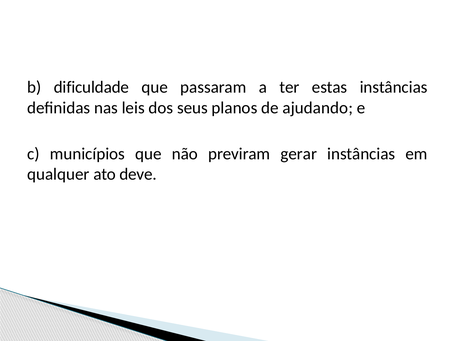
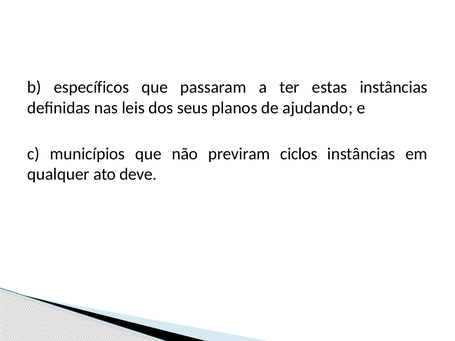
dificuldade: dificuldade -> específicos (91, 87)
gerar: gerar -> ciclos (299, 154)
